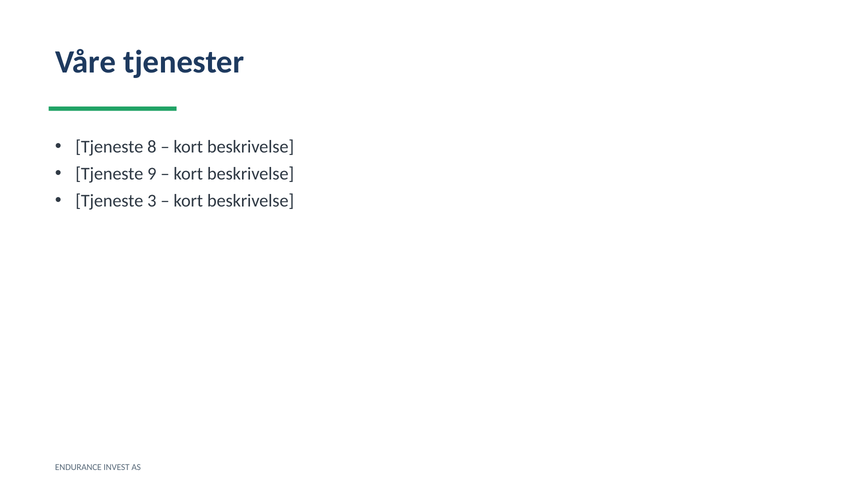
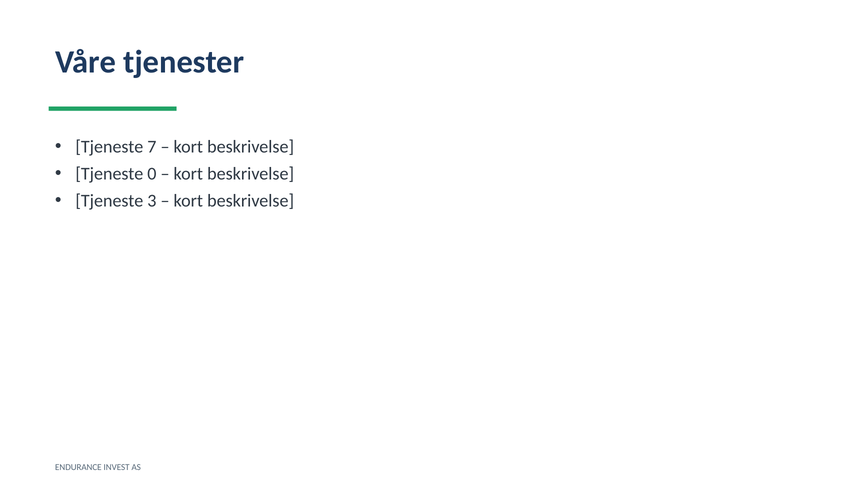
8: 8 -> 7 (152, 147)
9: 9 -> 0 (152, 174)
